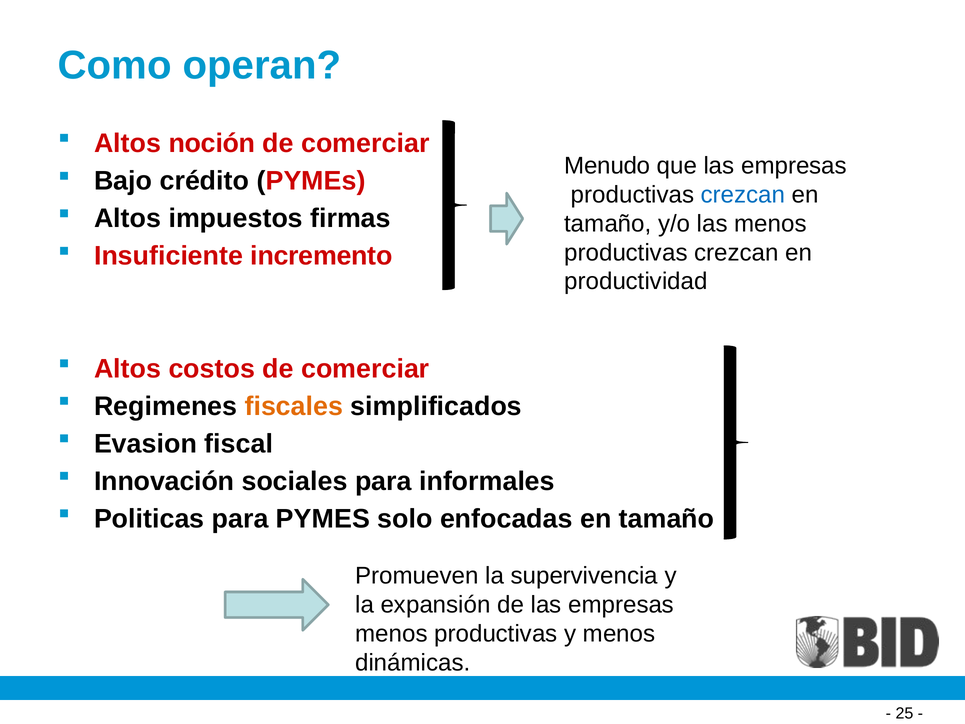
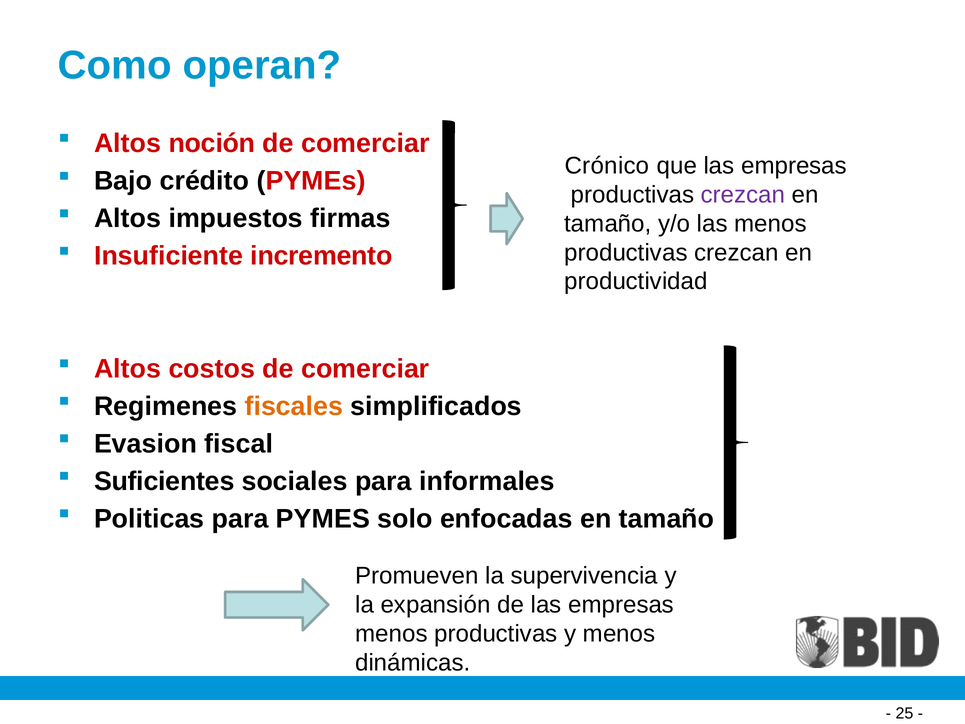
Menudo: Menudo -> Crónico (607, 166)
crezcan colour: blue -> purple (743, 195)
Innovación: Innovación -> Suficientes (164, 481)
